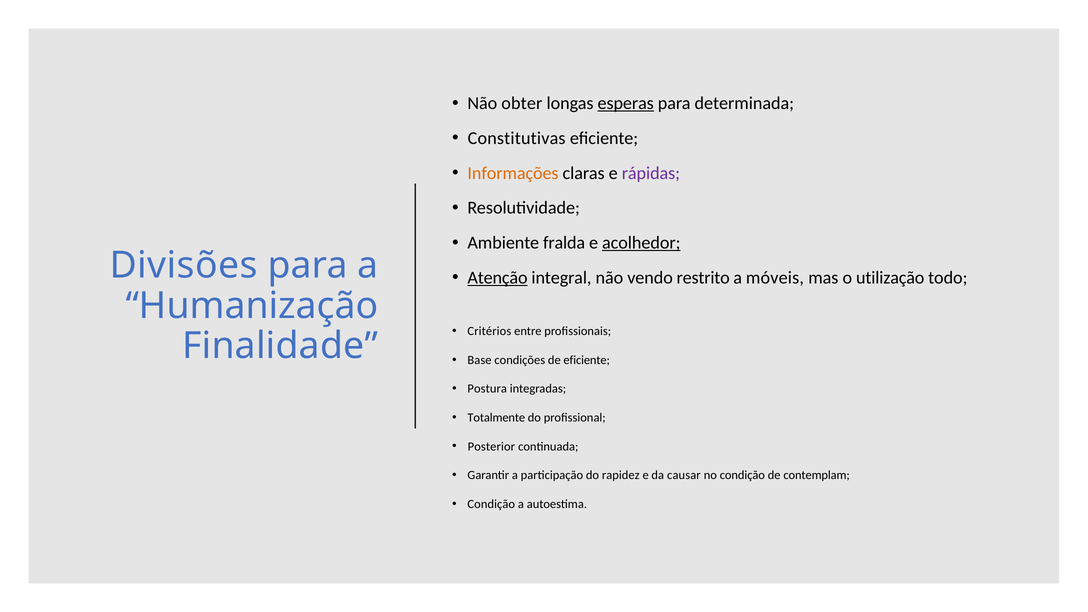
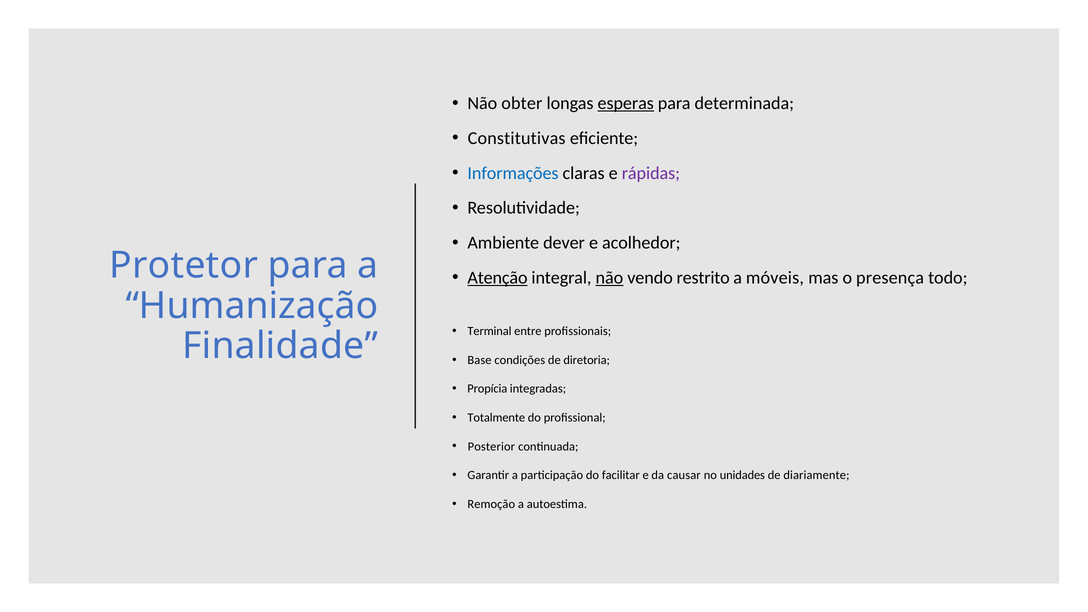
Informações colour: orange -> blue (513, 173)
fralda: fralda -> dever (564, 243)
acolhedor underline: present -> none (641, 243)
Divisões: Divisões -> Protetor (184, 265)
não underline: none -> present (609, 278)
utilização: utilização -> presença (890, 278)
Critérios: Critérios -> Terminal (490, 331)
de eficiente: eficiente -> diretoria (587, 360)
Postura: Postura -> Propícia (487, 389)
rapidez: rapidez -> facilitar (621, 475)
no condição: condição -> unidades (742, 475)
contemplam: contemplam -> diariamente (816, 475)
Condição: Condição -> Remoção (491, 504)
